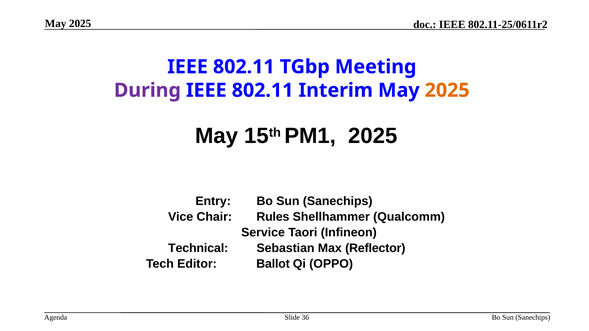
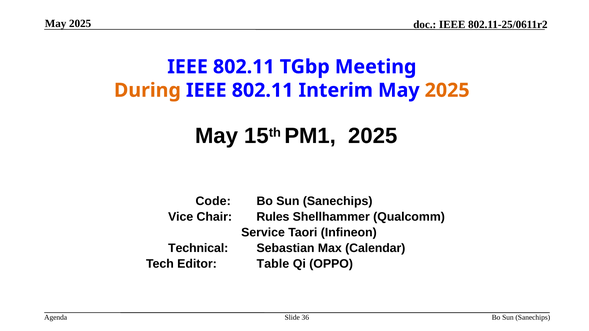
During colour: purple -> orange (147, 90)
Entry: Entry -> Code (213, 201)
Reflector: Reflector -> Calendar (375, 248)
Ballot: Ballot -> Table (273, 264)
